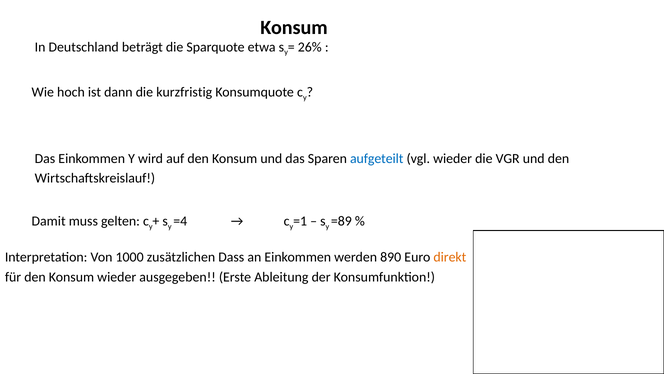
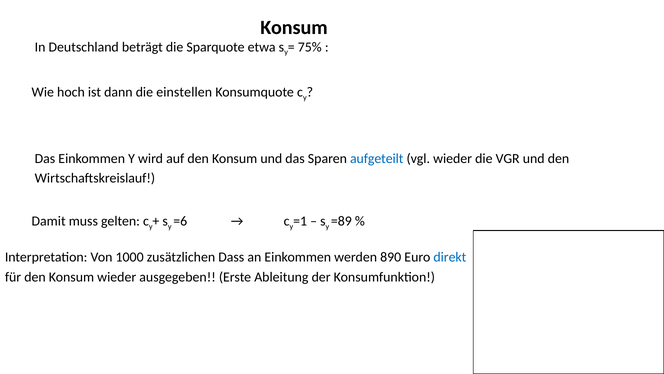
26%: 26% -> 75% (310, 47)
kurzfristig: kurzfristig -> einstellen (184, 92)
=4: =4 -> =6 (180, 221)
direkt colour: orange -> blue (450, 257)
